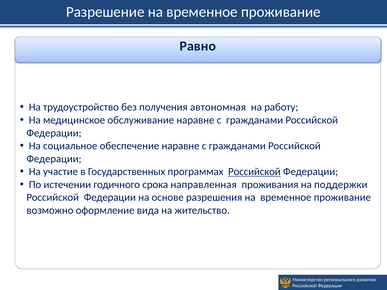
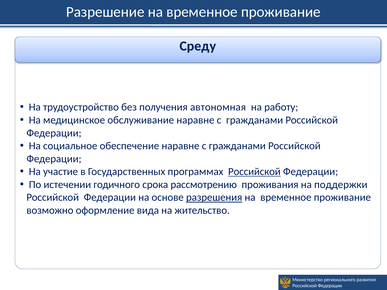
Равно: Равно -> Среду (198, 46)
направленная: направленная -> рассмотрению (204, 185)
разрешения underline: none -> present (214, 198)
